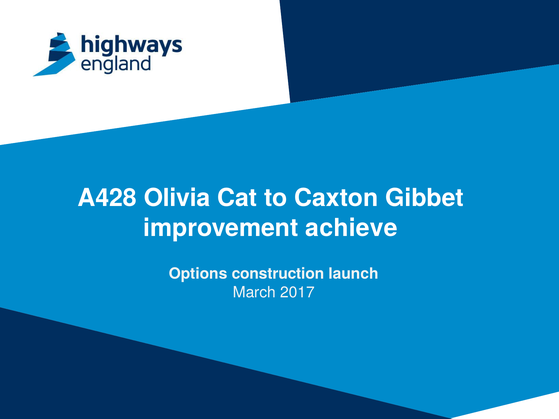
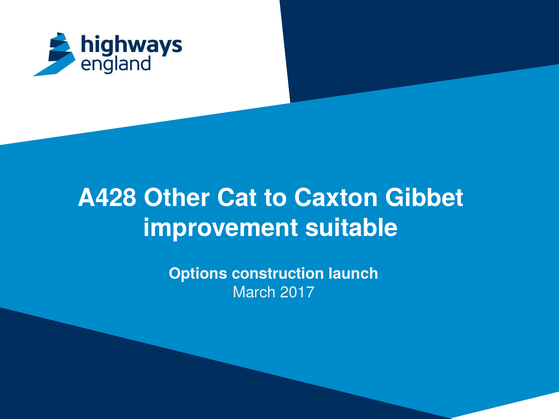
Olivia: Olivia -> Other (177, 198)
achieve: achieve -> suitable (352, 228)
